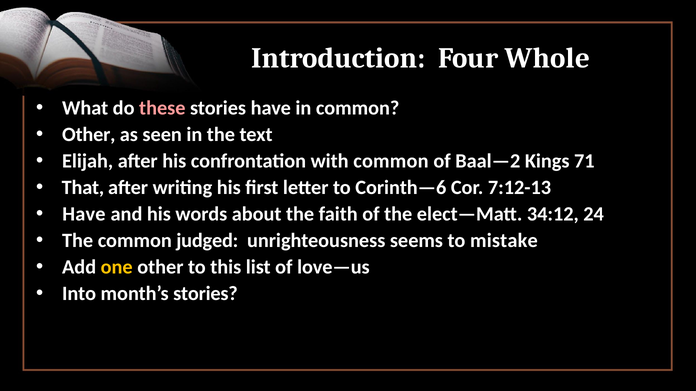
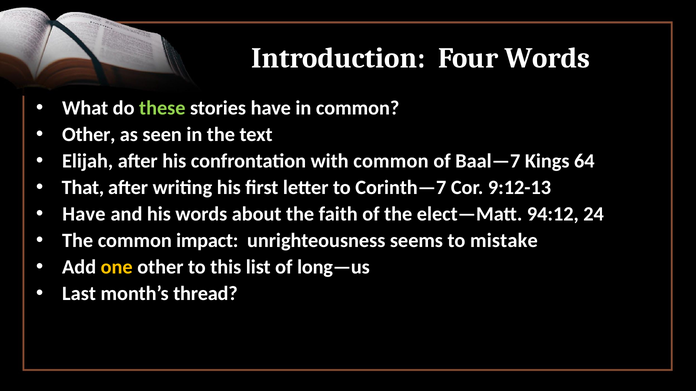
Four Whole: Whole -> Words (547, 58)
these colour: pink -> light green (162, 108)
Baal—2: Baal—2 -> Baal—7 (488, 161)
71: 71 -> 64 (584, 161)
Corinth—6: Corinth—6 -> Corinth—7 (401, 188)
7:12-13: 7:12-13 -> 9:12-13 (519, 188)
34:12: 34:12 -> 94:12 (553, 214)
judged: judged -> impact (207, 241)
love—us: love—us -> long—us (333, 268)
Into: Into -> Last (79, 294)
month’s stories: stories -> thread (205, 294)
